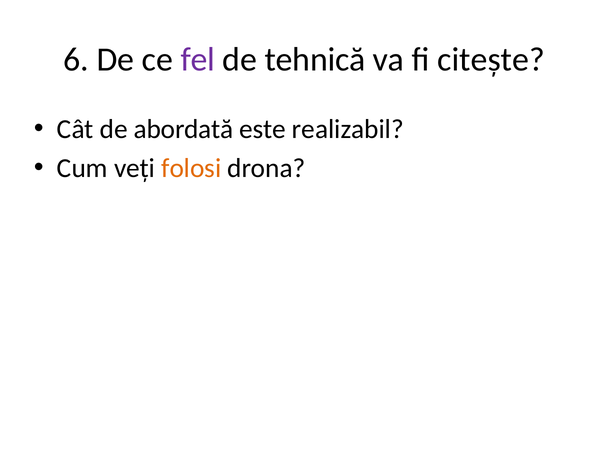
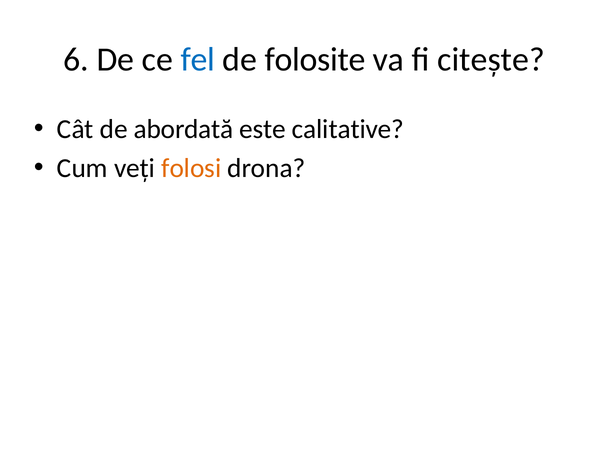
fel colour: purple -> blue (198, 59)
tehnică: tehnică -> folosite (315, 59)
realizabil: realizabil -> calitative (348, 129)
